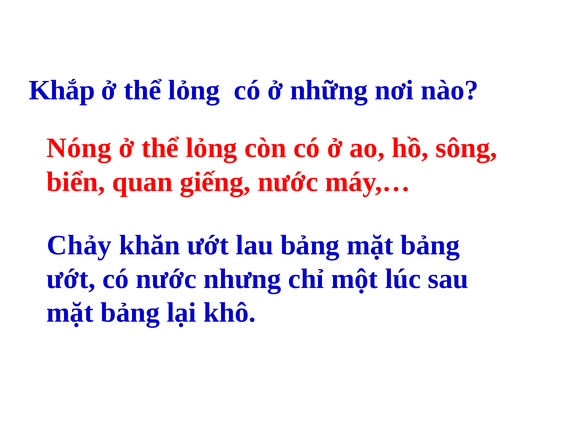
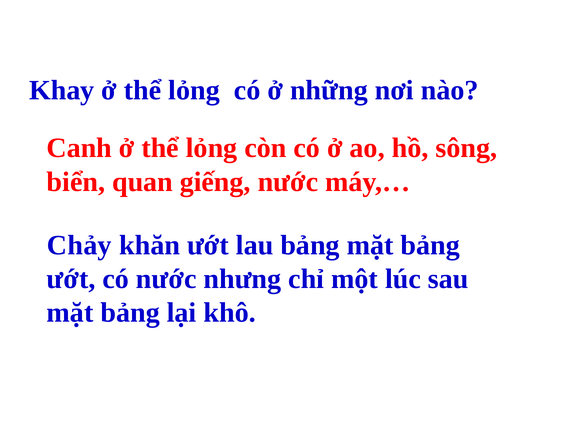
Khắp: Khắp -> Khay (62, 90)
Nóng: Nóng -> Canh (79, 148)
